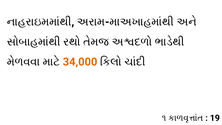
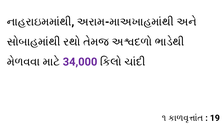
34,000 colour: orange -> purple (80, 62)
